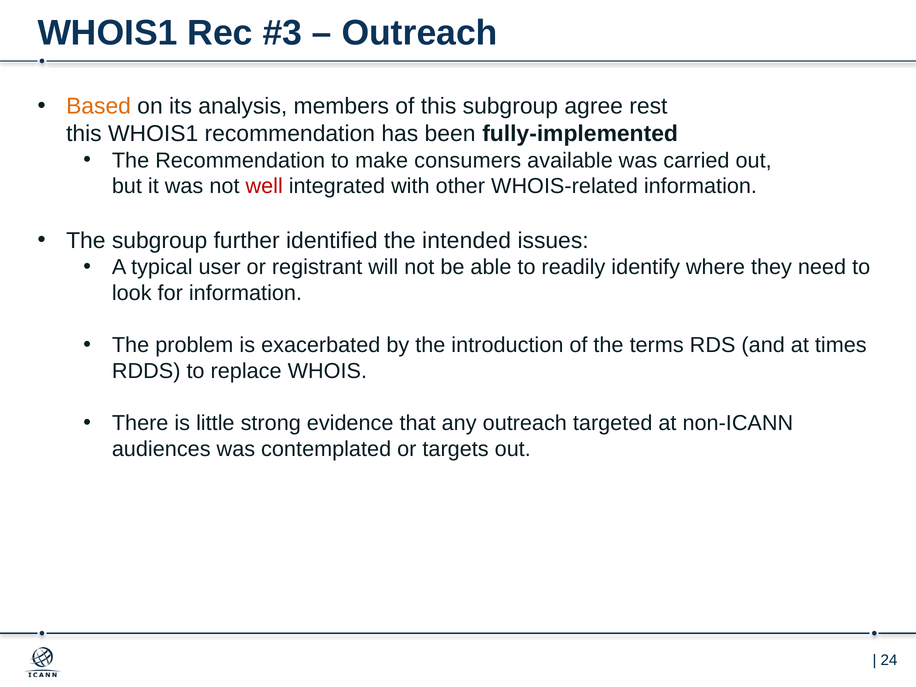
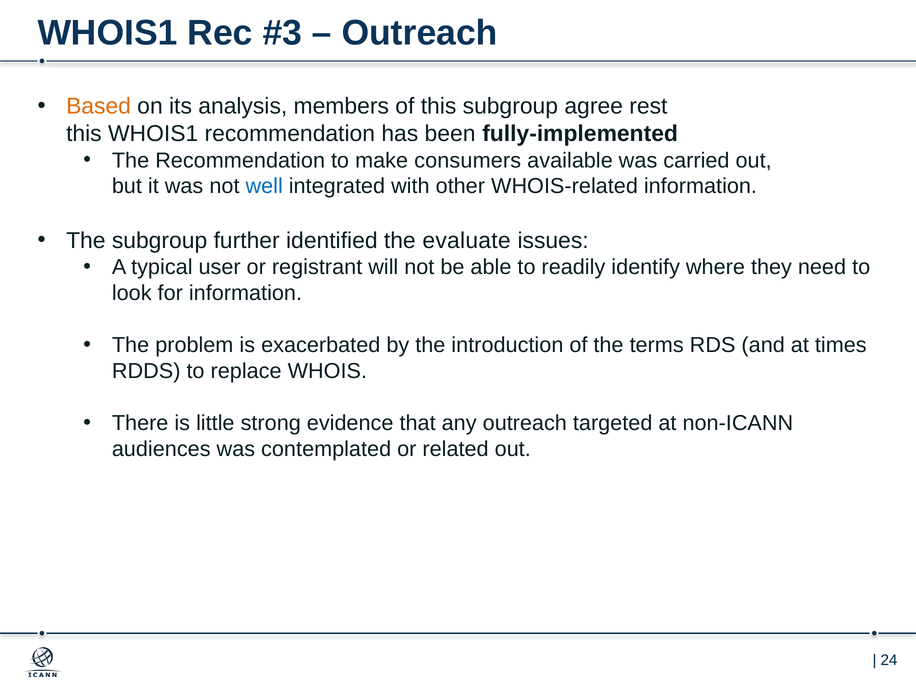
well colour: red -> blue (264, 186)
intended: intended -> evaluate (467, 241)
targets: targets -> related (456, 449)
